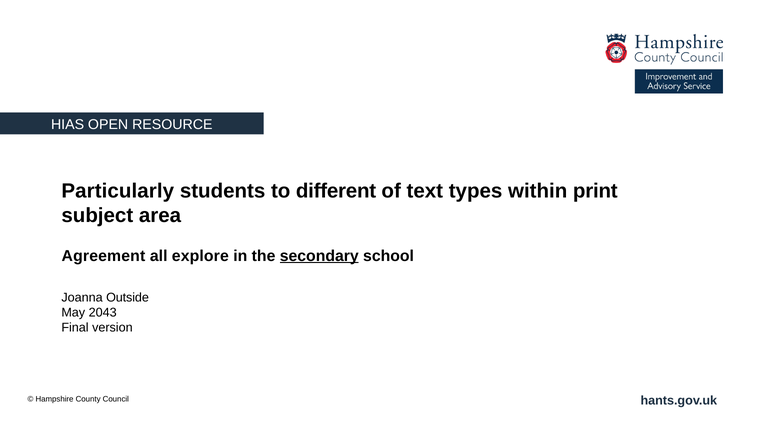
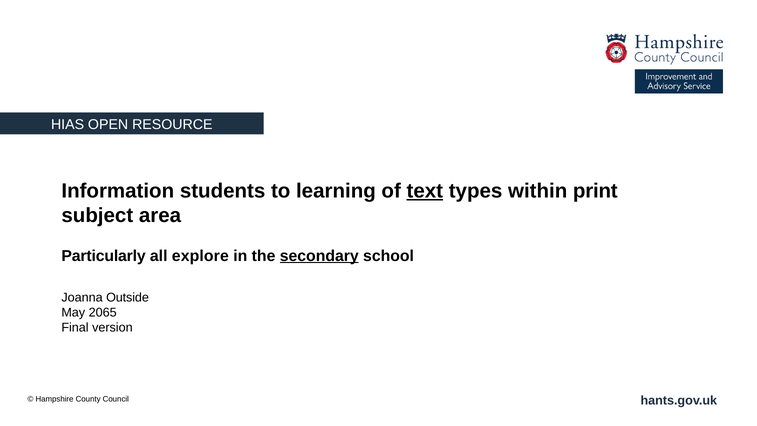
Particularly: Particularly -> Information (118, 191)
different: different -> learning (336, 191)
text underline: none -> present (425, 191)
Agreement: Agreement -> Particularly (104, 256)
2043: 2043 -> 2065 (103, 312)
